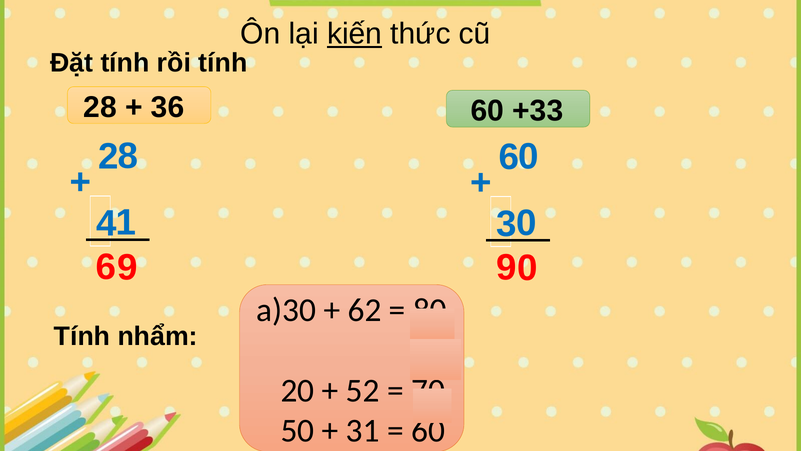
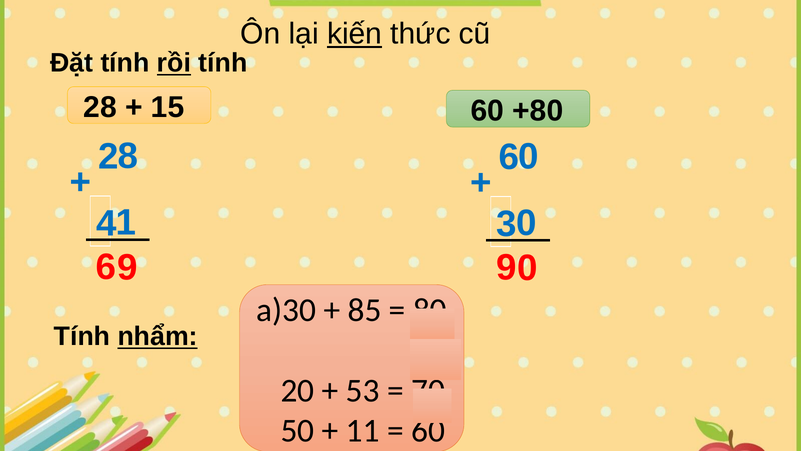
rồi underline: none -> present (174, 63)
36: 36 -> 15 (168, 107)
+33: +33 -> +80 (538, 111)
62: 62 -> 85 (365, 310)
nhẩm underline: none -> present (158, 336)
52: 52 -> 53 (363, 390)
31: 31 -> 11 (363, 430)
